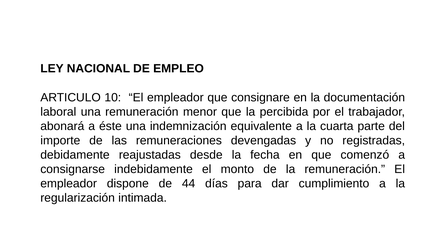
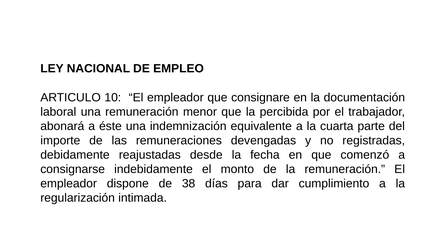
44: 44 -> 38 (189, 184)
